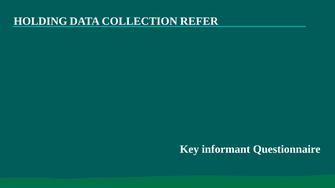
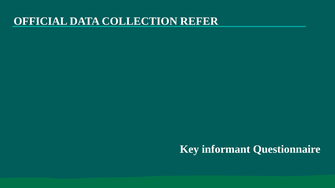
HOLDING: HOLDING -> OFFICIAL (41, 21)
